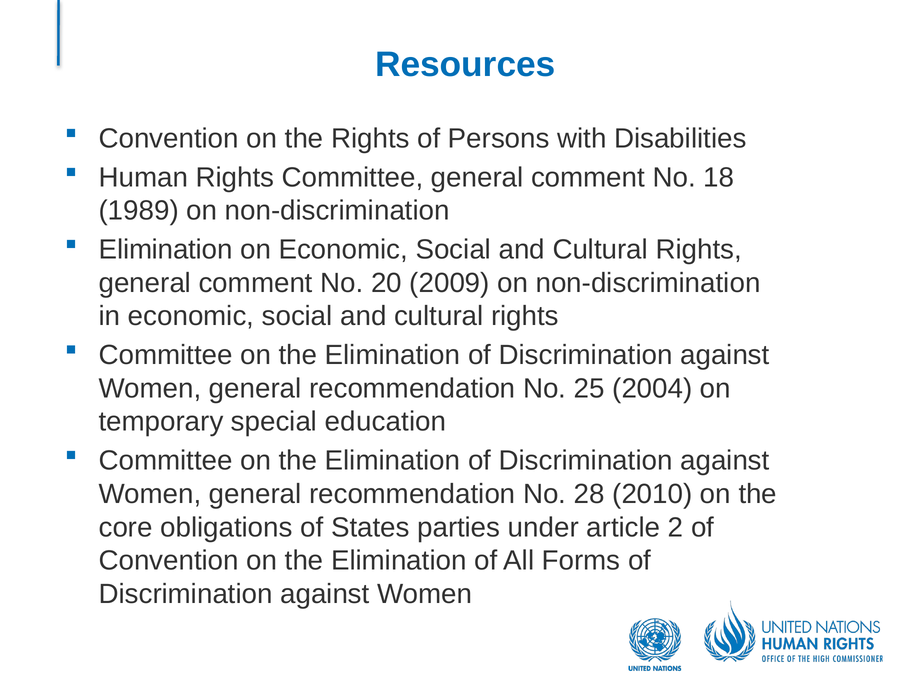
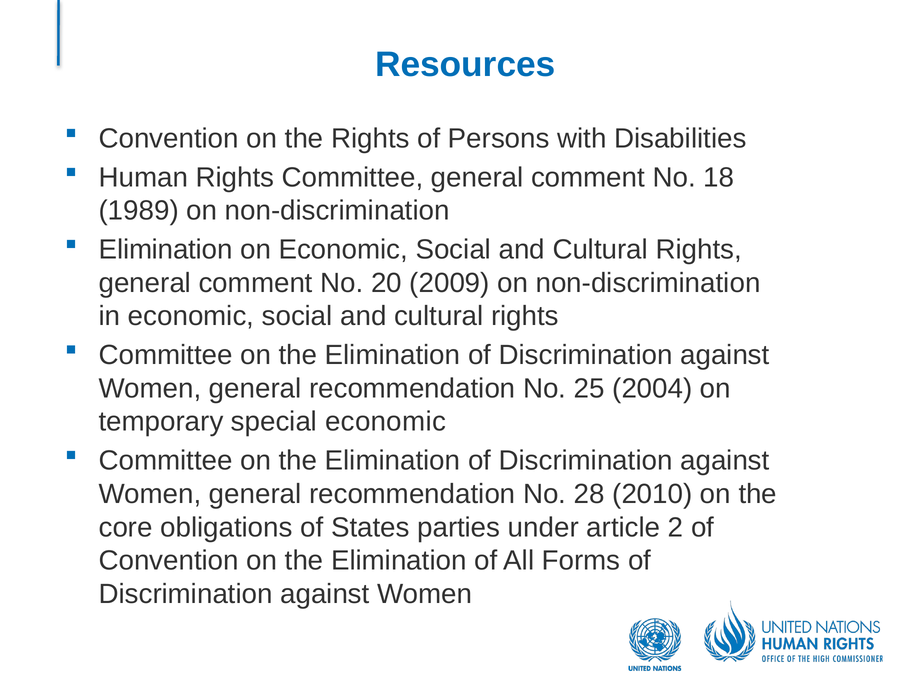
special education: education -> economic (386, 422)
